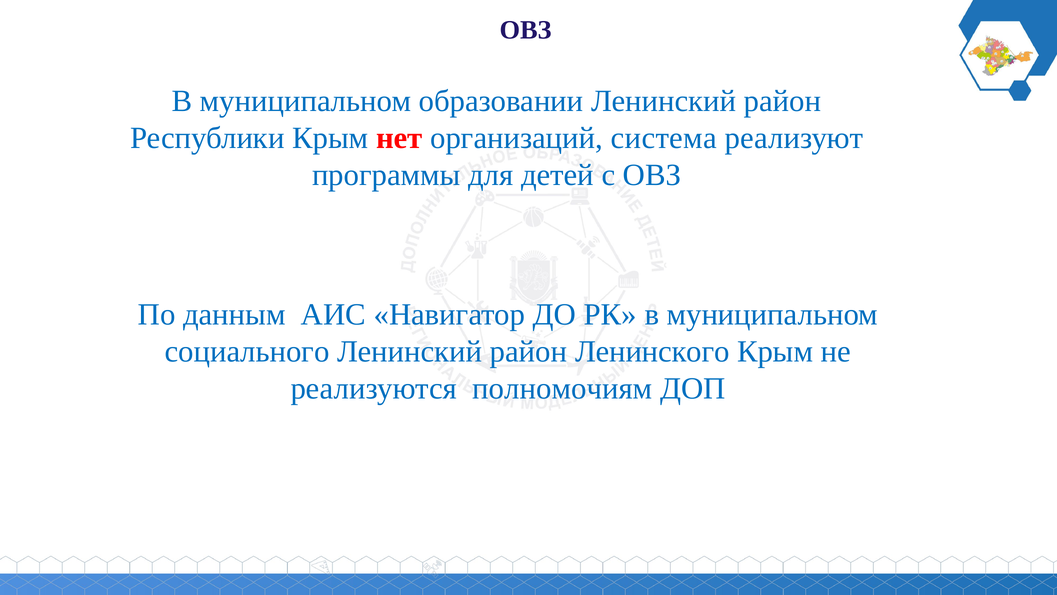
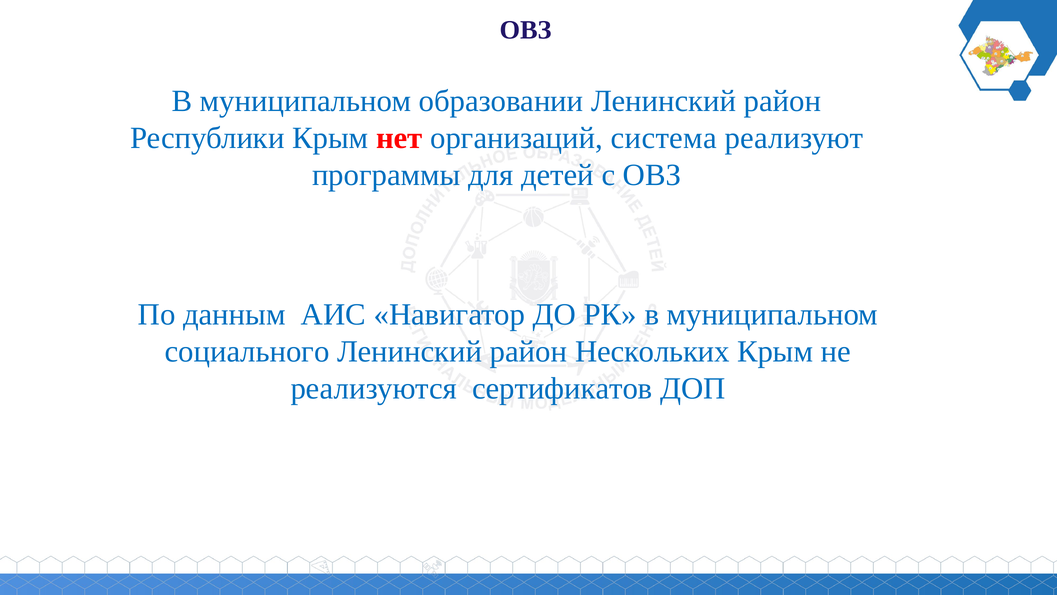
Ленинского: Ленинского -> Нескольких (652, 351)
полномочиям: полномочиям -> сертификатов (562, 388)
